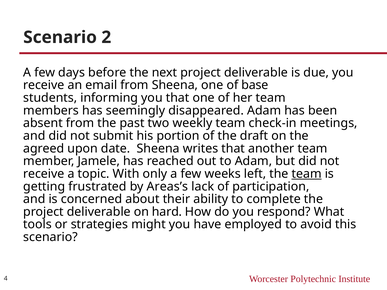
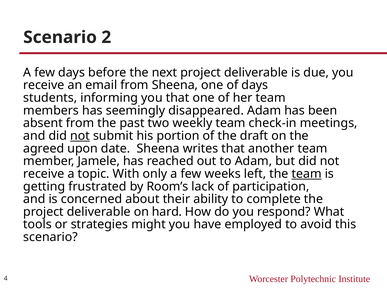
of base: base -> days (255, 85)
not underline: none -> present (80, 136)
Areas’s: Areas’s -> Room’s (168, 187)
